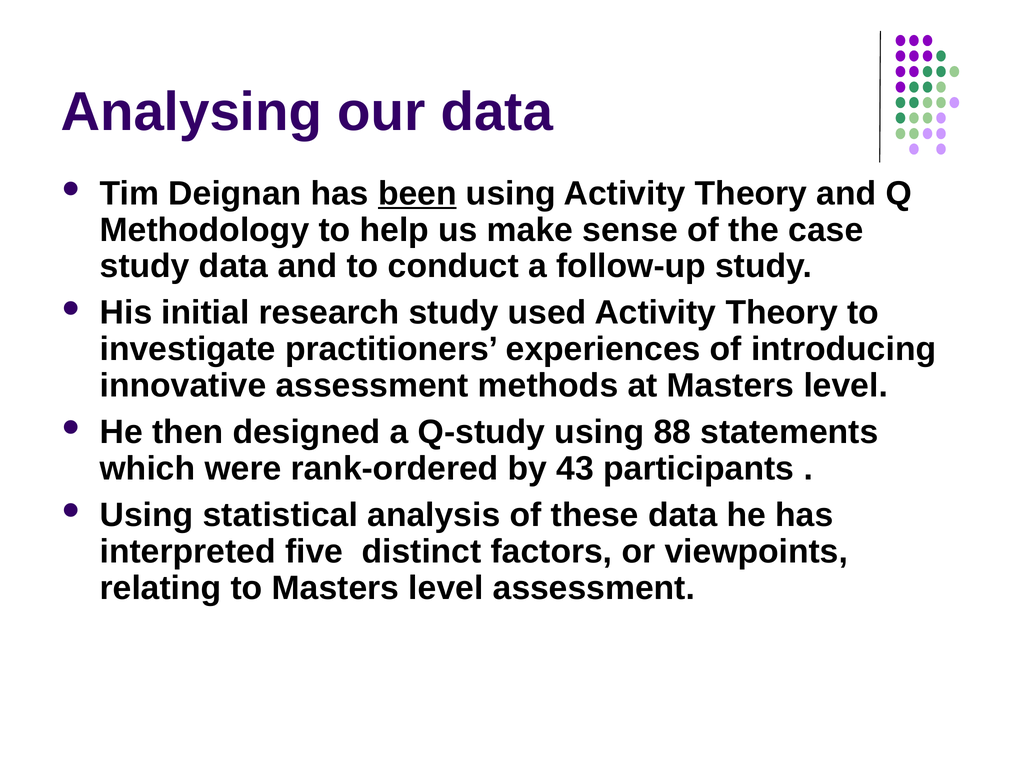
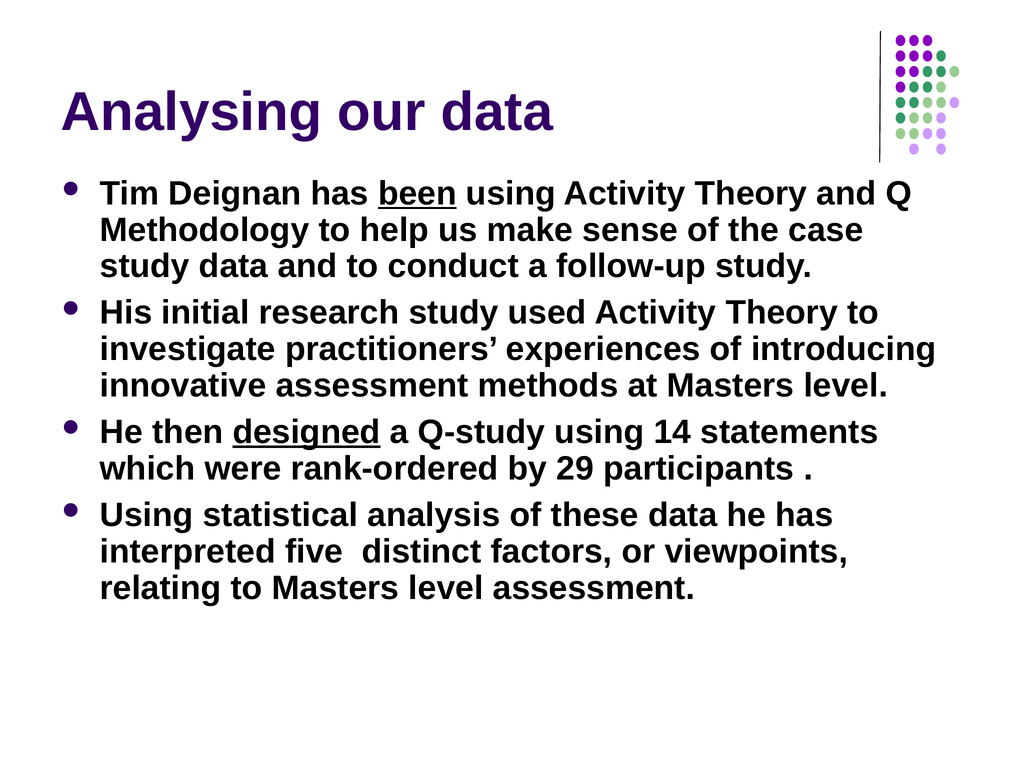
designed underline: none -> present (306, 432)
88: 88 -> 14 (672, 432)
43: 43 -> 29 (575, 468)
